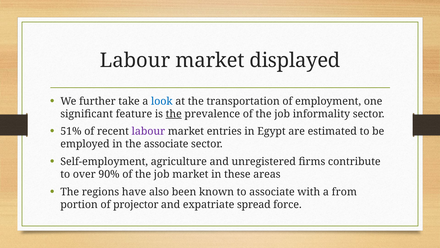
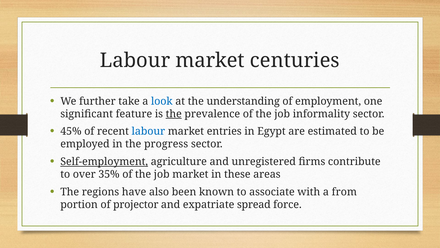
displayed: displayed -> centuries (295, 60)
transportation: transportation -> understanding (243, 101)
51%: 51% -> 45% (71, 131)
labour colour: purple -> blue (148, 131)
the associate: associate -> progress (166, 144)
Self-employment underline: none -> present (104, 161)
90%: 90% -> 35% (109, 174)
